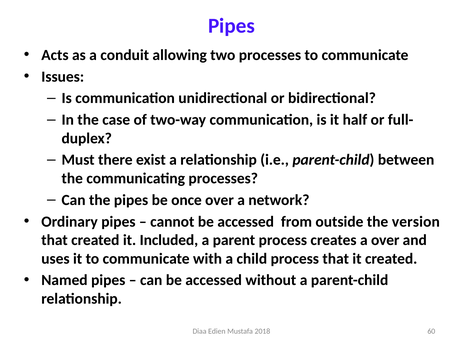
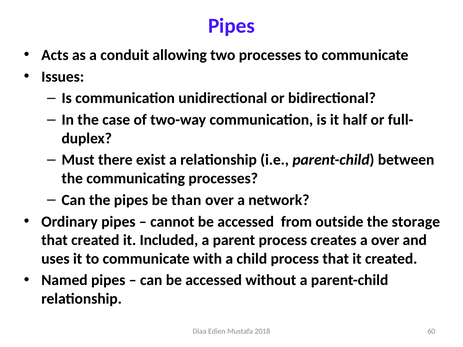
once: once -> than (186, 200)
version: version -> storage (416, 222)
